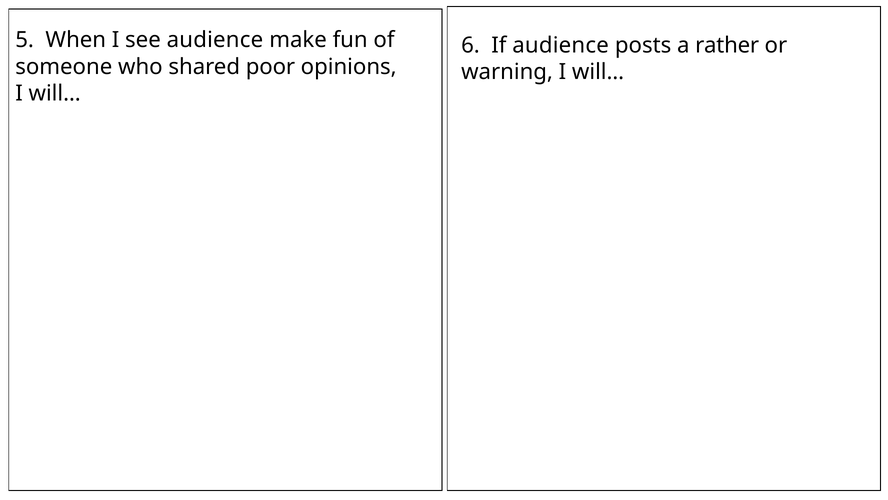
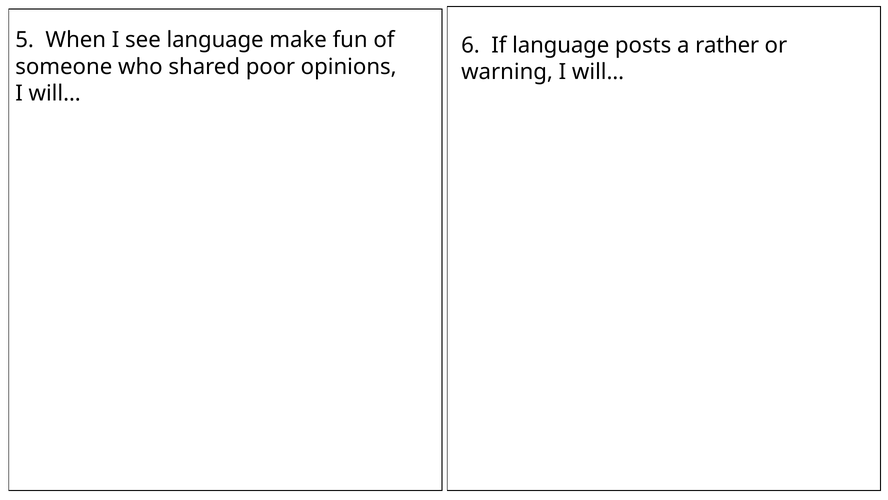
see audience: audience -> language (215, 40)
If audience: audience -> language (561, 45)
